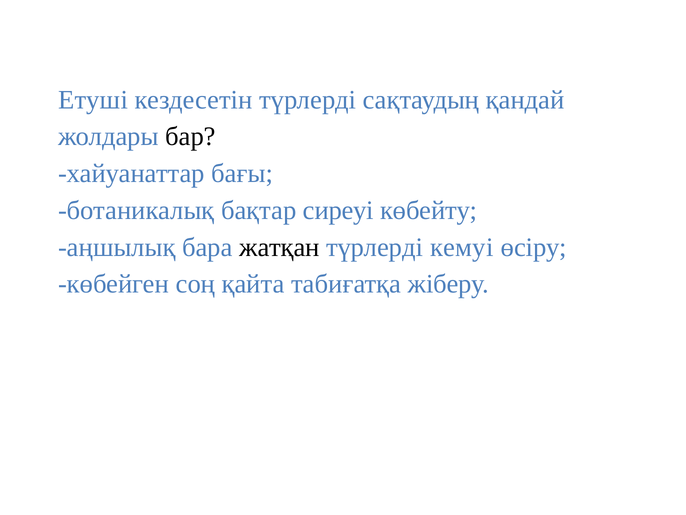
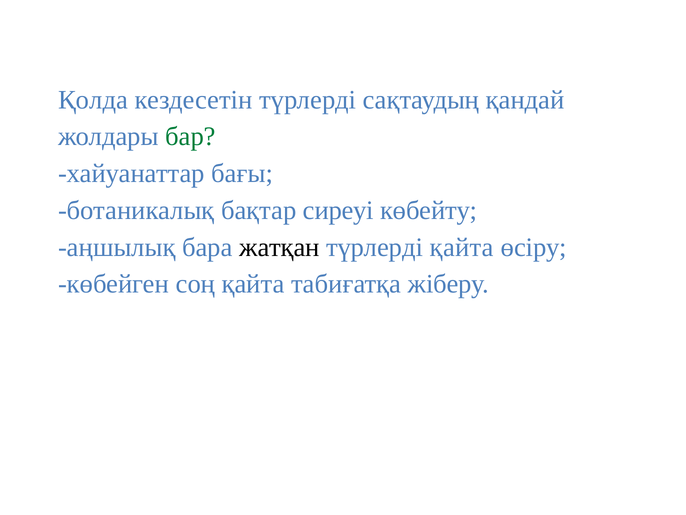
Етуші: Етуші -> Қолда (93, 100)
бар colour: black -> green (190, 137)
түрлерді кемуі: кемуі -> қайта (462, 247)
